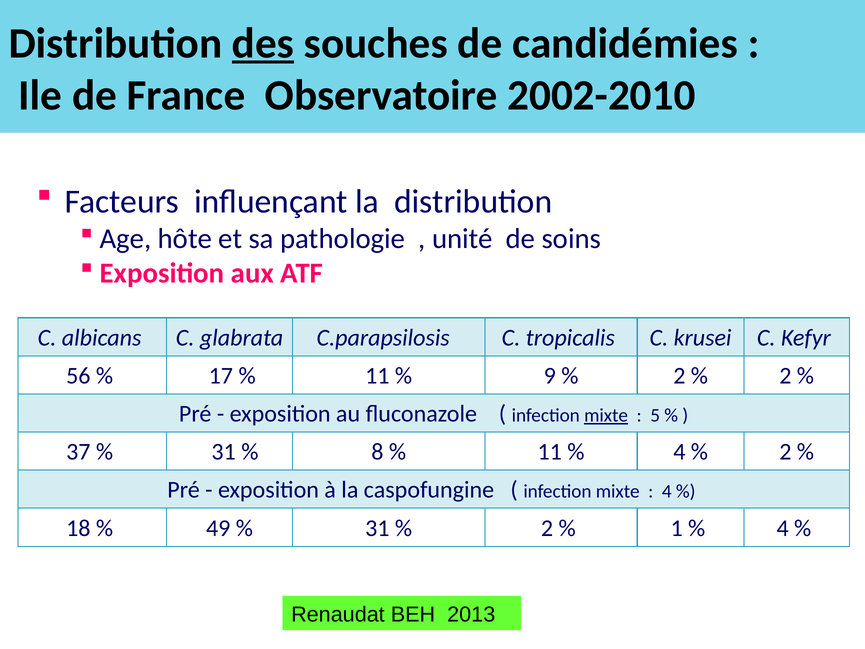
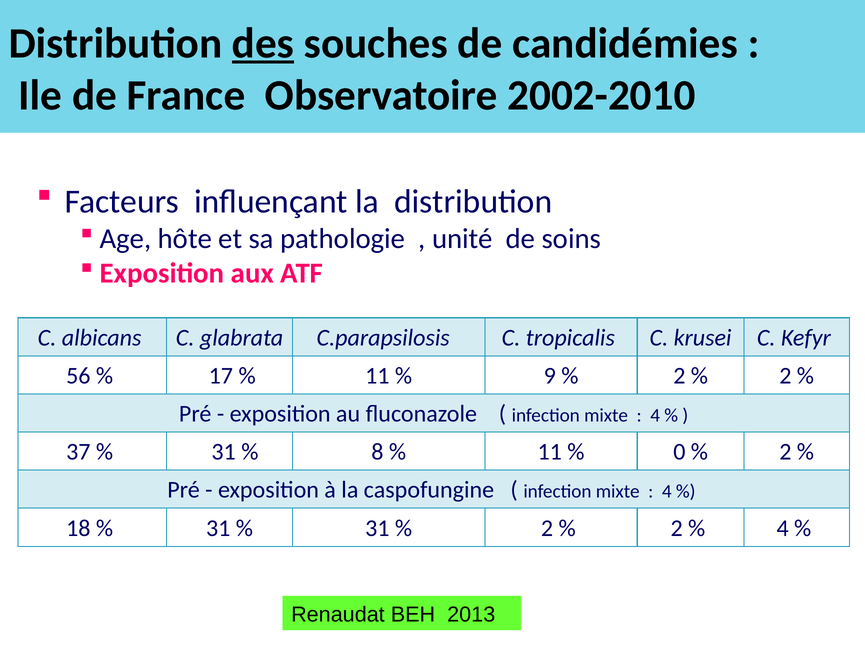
mixte underline: present -> none (606, 415)
5: 5 -> 4 (655, 415)
4: 4 -> 0 (679, 452)
49: 49 -> 31 (218, 528)
1: 1 -> 2 (677, 528)
